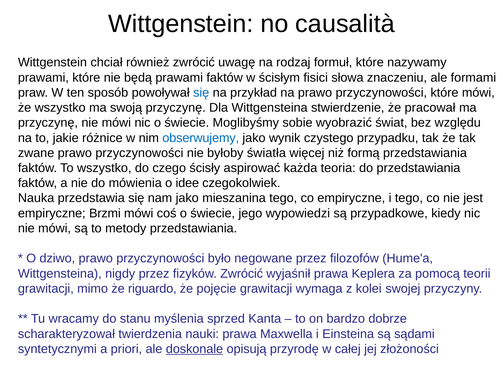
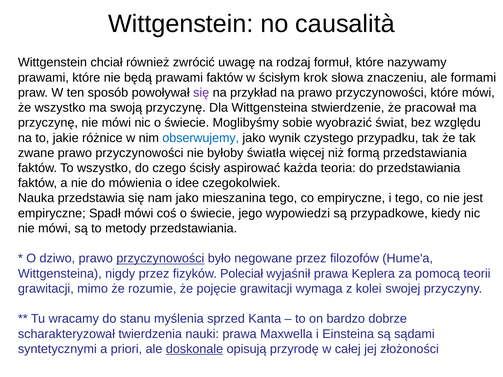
fisici: fisici -> krok (316, 78)
się colour: blue -> purple (201, 93)
Brzmi: Brzmi -> Spadł (105, 213)
przyczynowości underline: none -> present (160, 259)
fizyków Zwrócić: Zwrócić -> Poleciał (242, 274)
riguardo: riguardo -> rozumie (152, 289)
